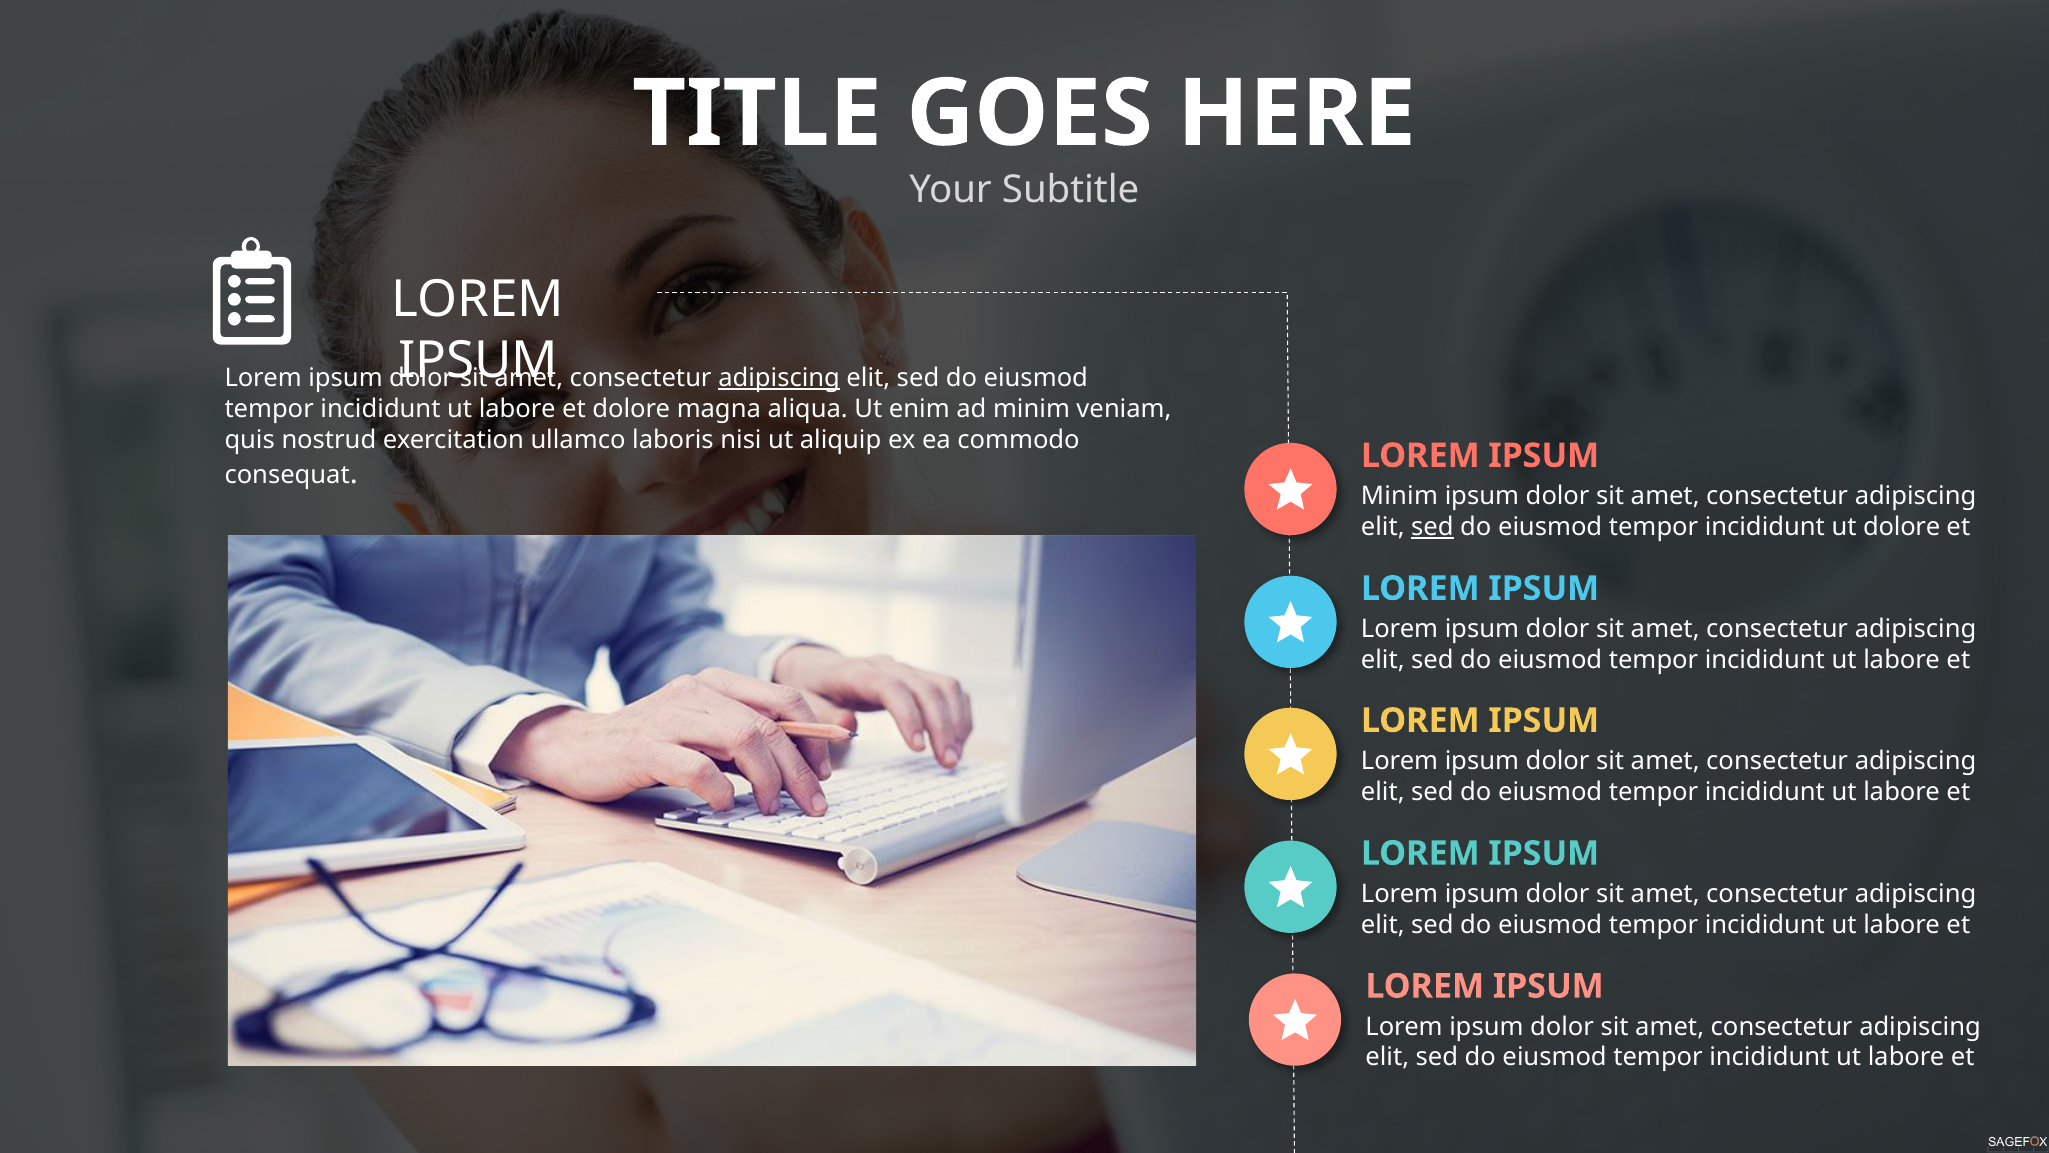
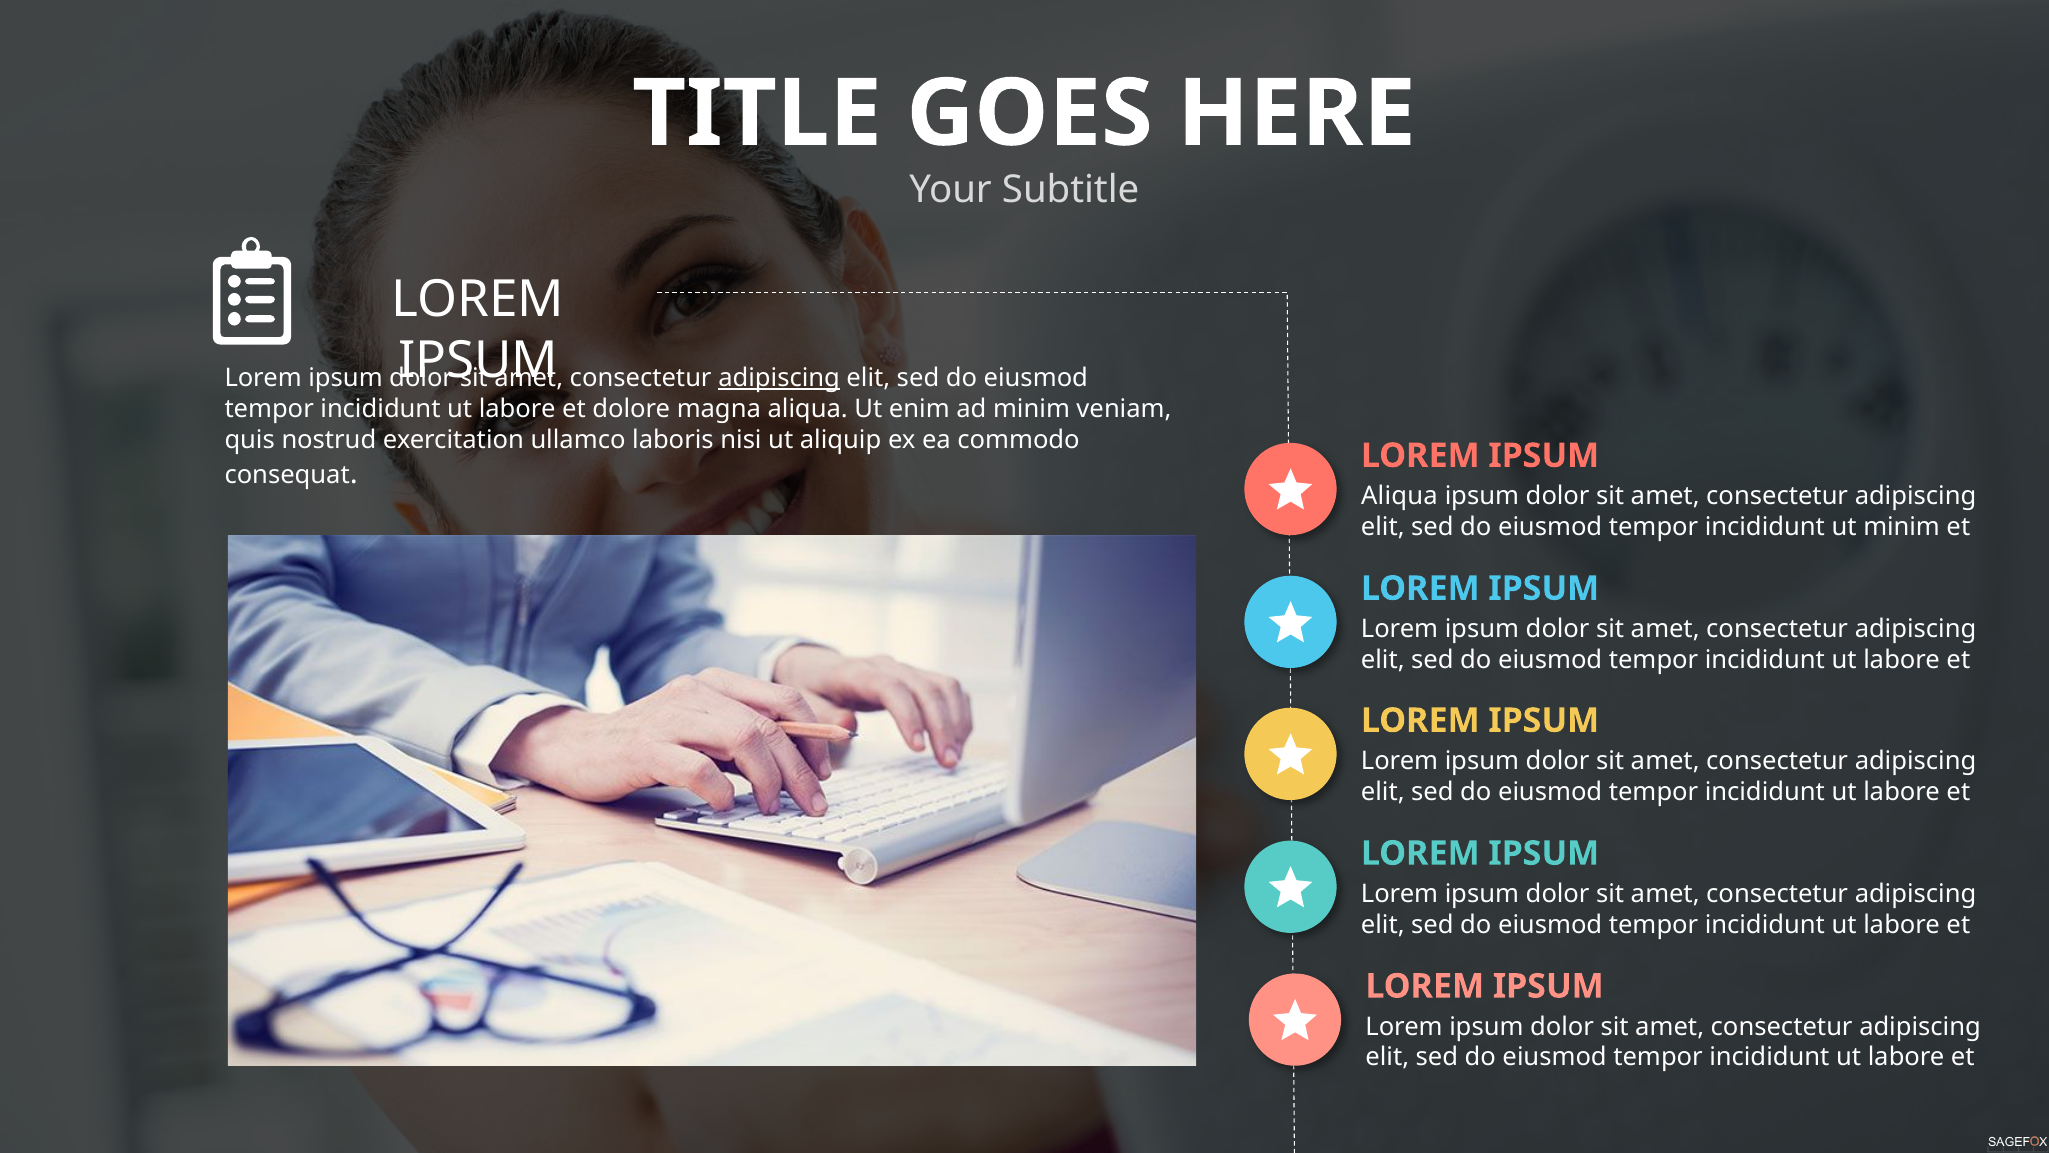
Minim: Minim -> Aliqua (1399, 496)
sed underline: present -> none (1432, 527)
ut dolore: dolore -> minim (1902, 527)
